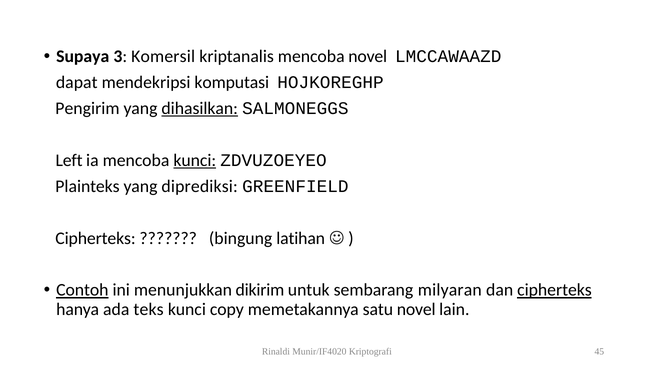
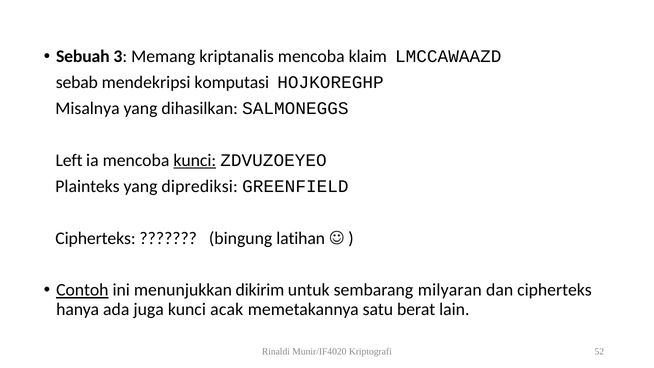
Supaya: Supaya -> Sebuah (83, 57)
Komersil: Komersil -> Memang (163, 57)
mencoba novel: novel -> klaim (368, 57)
dapat: dapat -> sebab (77, 83)
Pengirim: Pengirim -> Misalnya (87, 108)
dihasilkan underline: present -> none (200, 108)
cipherteks underline: present -> none (554, 290)
teks: teks -> juga (149, 309)
copy: copy -> acak (227, 309)
satu novel: novel -> berat (416, 309)
45: 45 -> 52 (599, 351)
